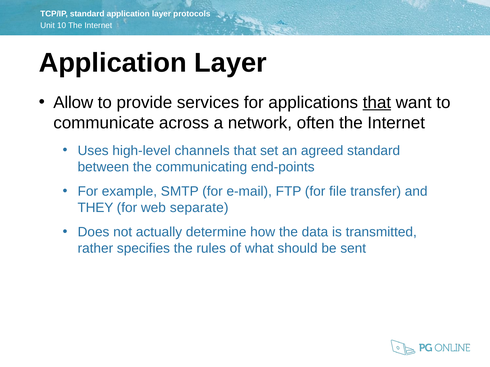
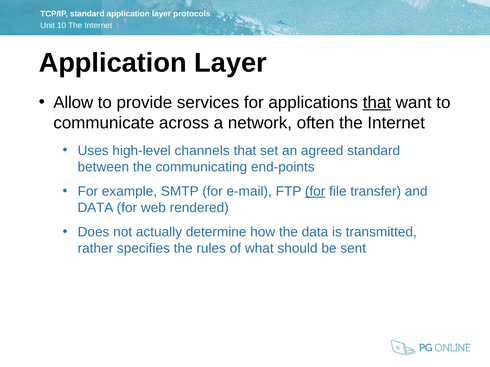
for underline: none -> present (315, 192)
THEY: THEY -> DATA (95, 208)
separate: separate -> rendered (199, 208)
